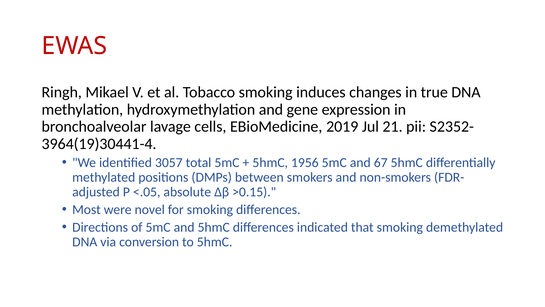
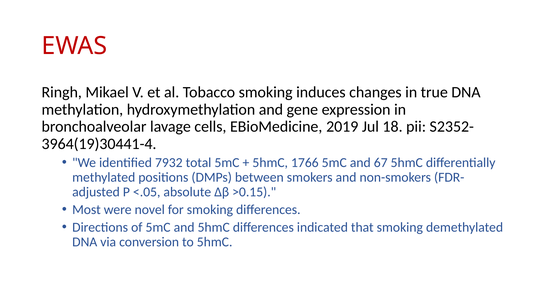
21: 21 -> 18 (393, 126)
3057: 3057 -> 7932 (169, 162)
1956: 1956 -> 1766 (305, 162)
